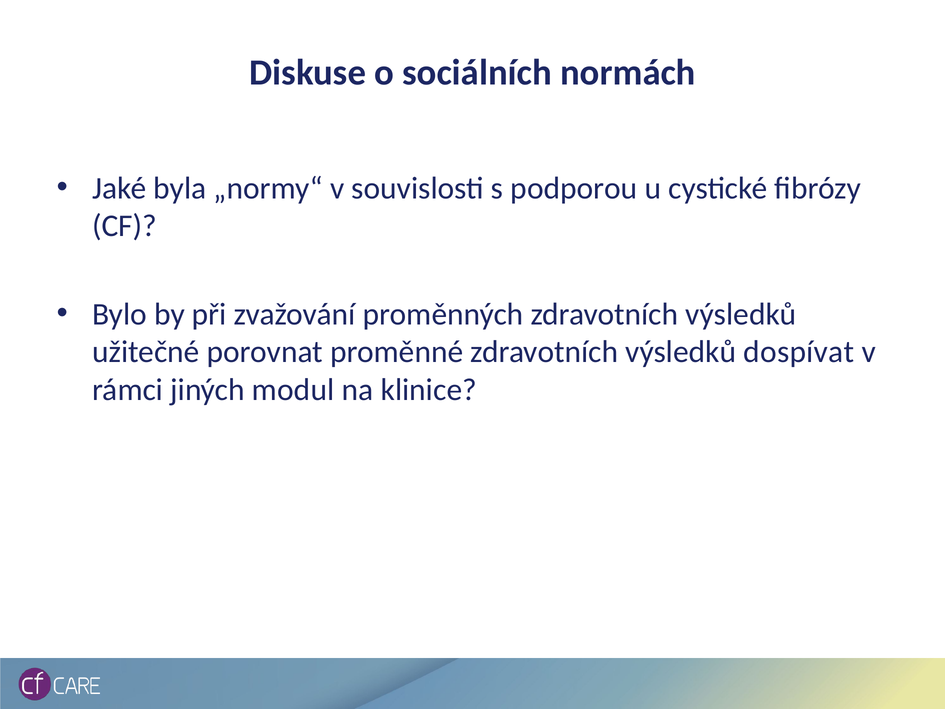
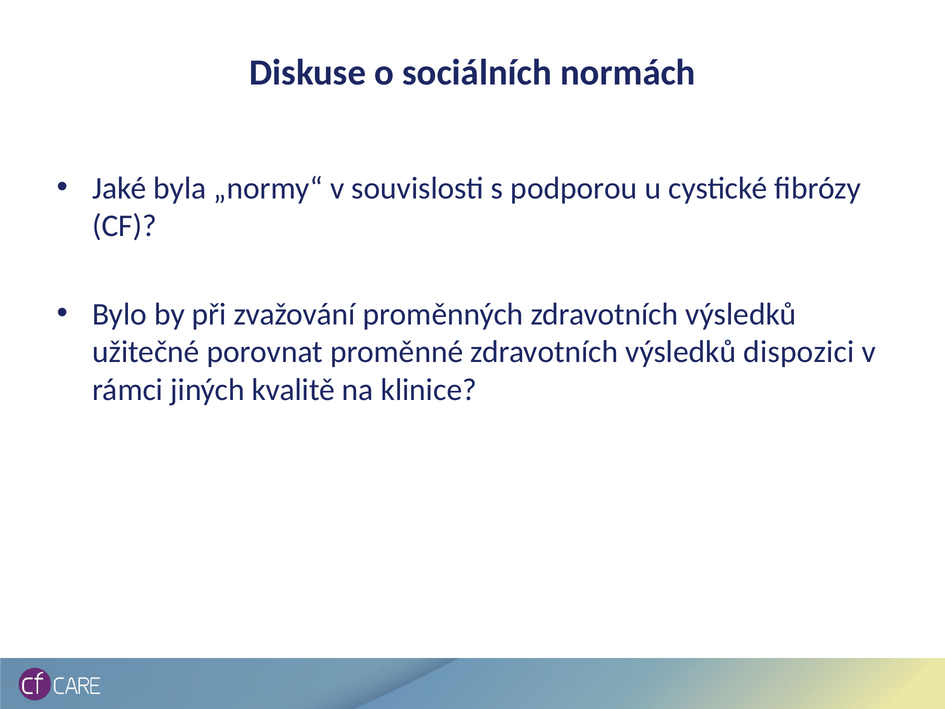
dospívat: dospívat -> dispozici (799, 352)
modul: modul -> kvalitě (293, 390)
